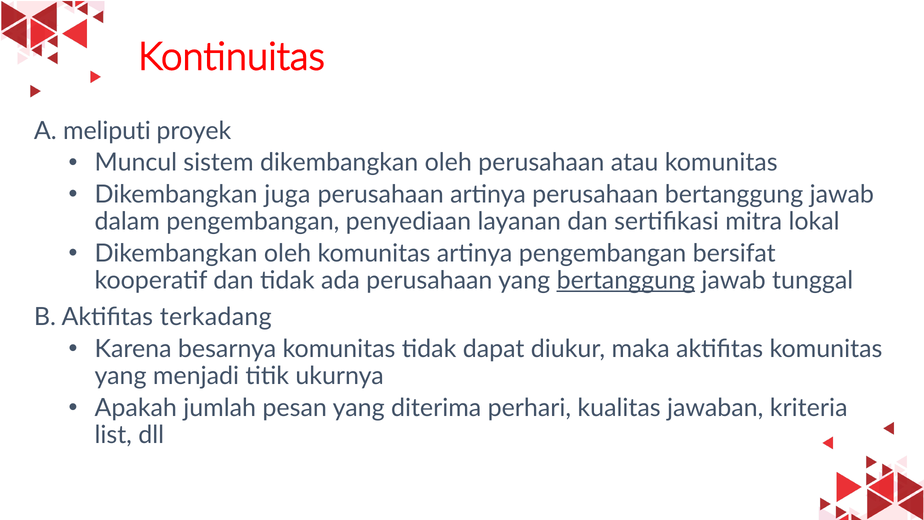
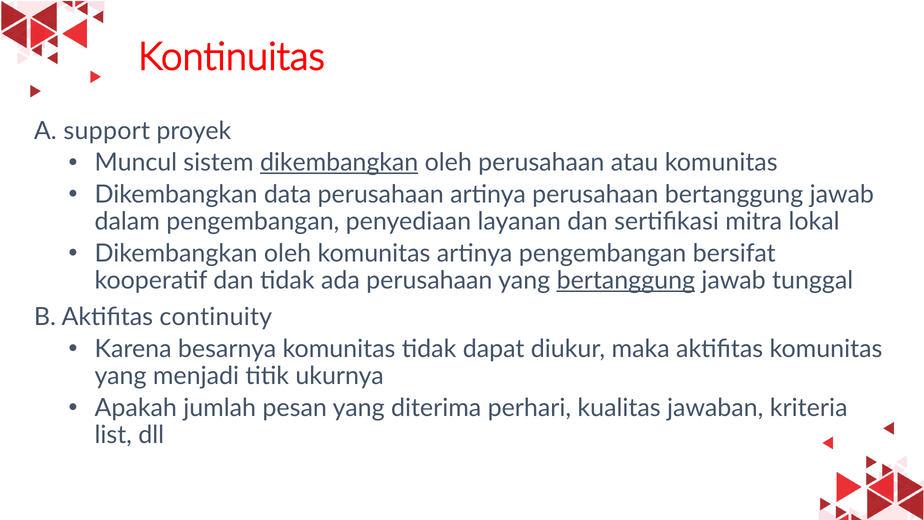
meliputi: meliputi -> support (107, 131)
dikembangkan underline: none -> present (339, 163)
juga: juga -> data (288, 195)
terkadang: terkadang -> continuity (216, 317)
